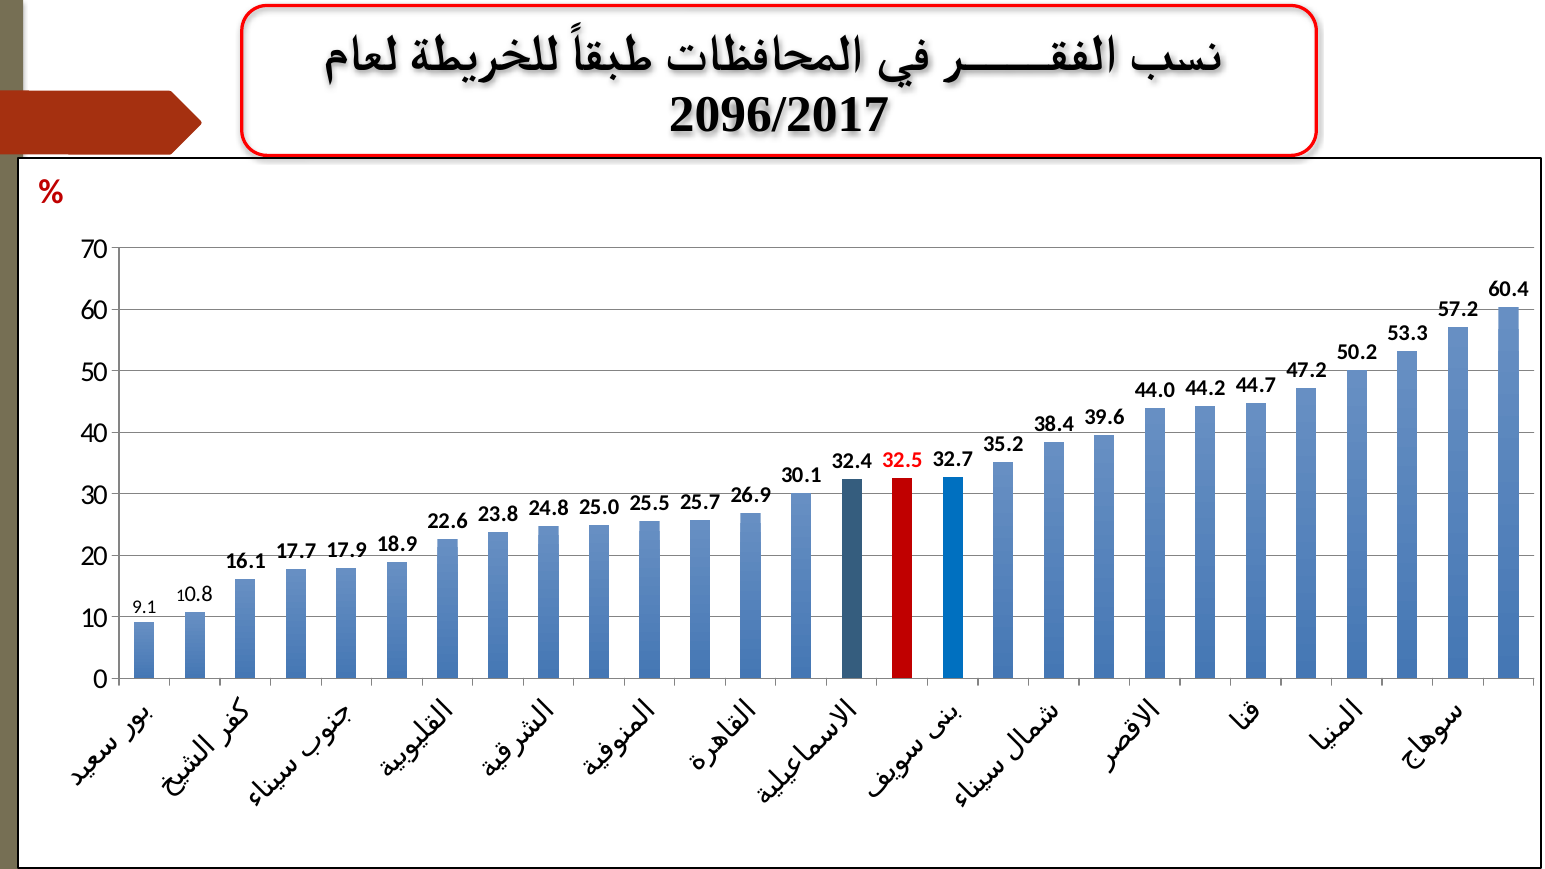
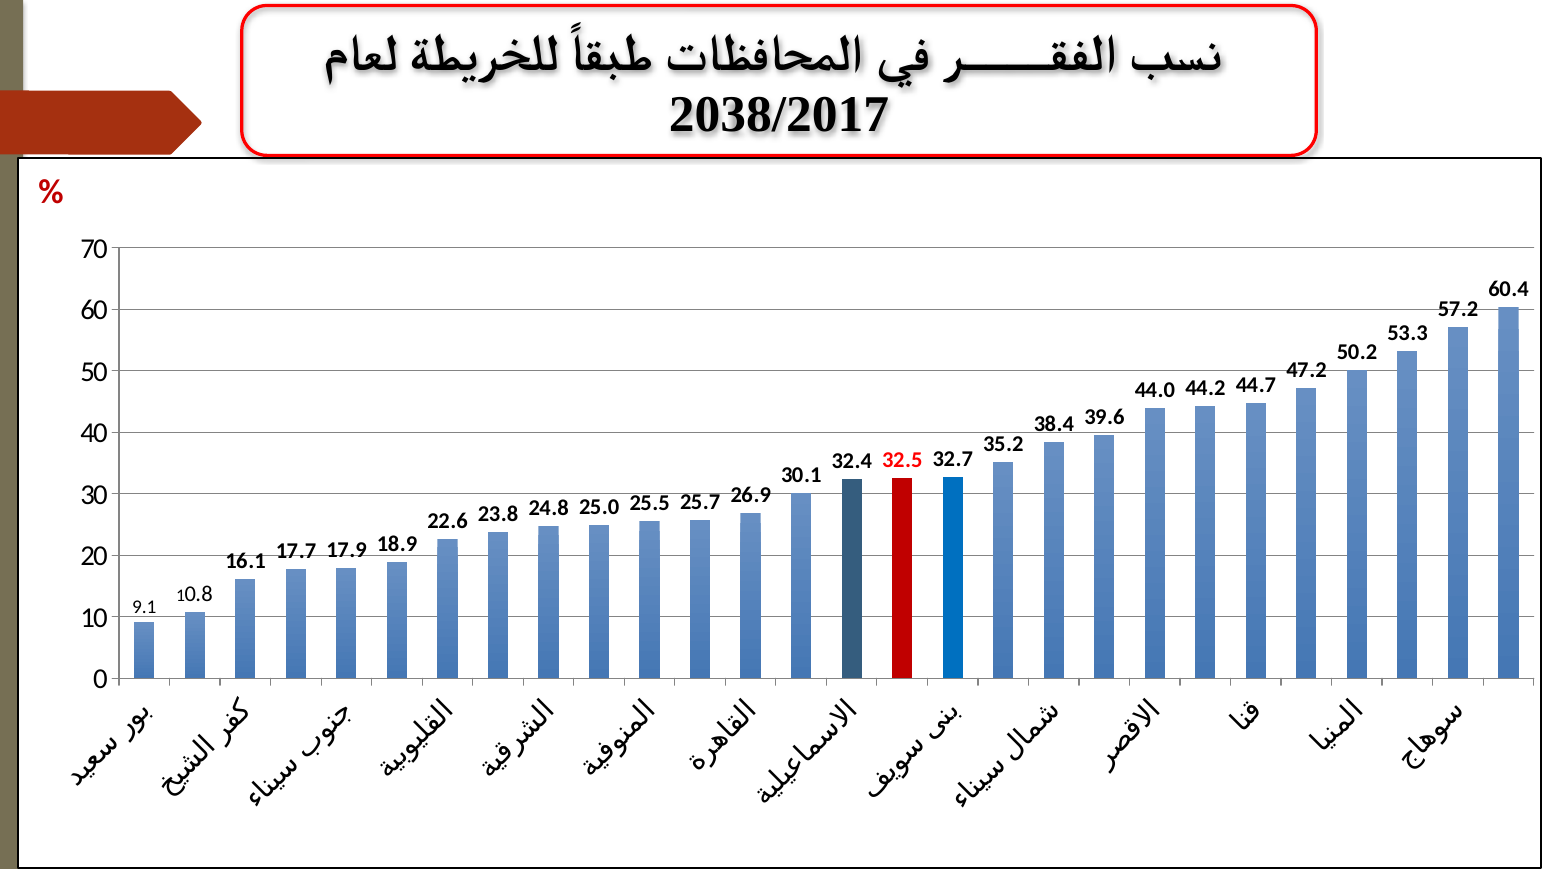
2096/2017: 2096/2017 -> 2038/2017 (779, 115)
